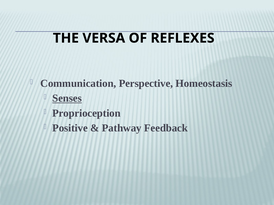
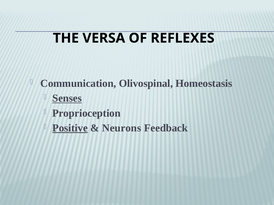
Perspective: Perspective -> Olivospinal (146, 84)
Positive underline: none -> present (70, 128)
Pathway: Pathway -> Neurons (122, 128)
